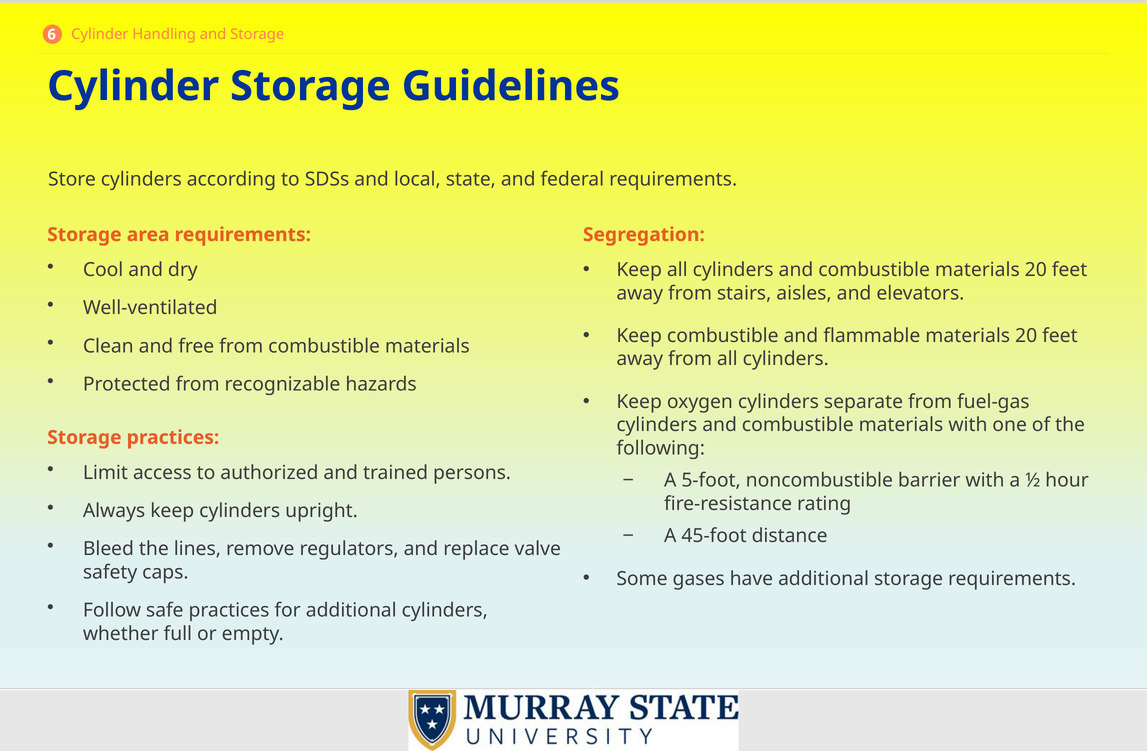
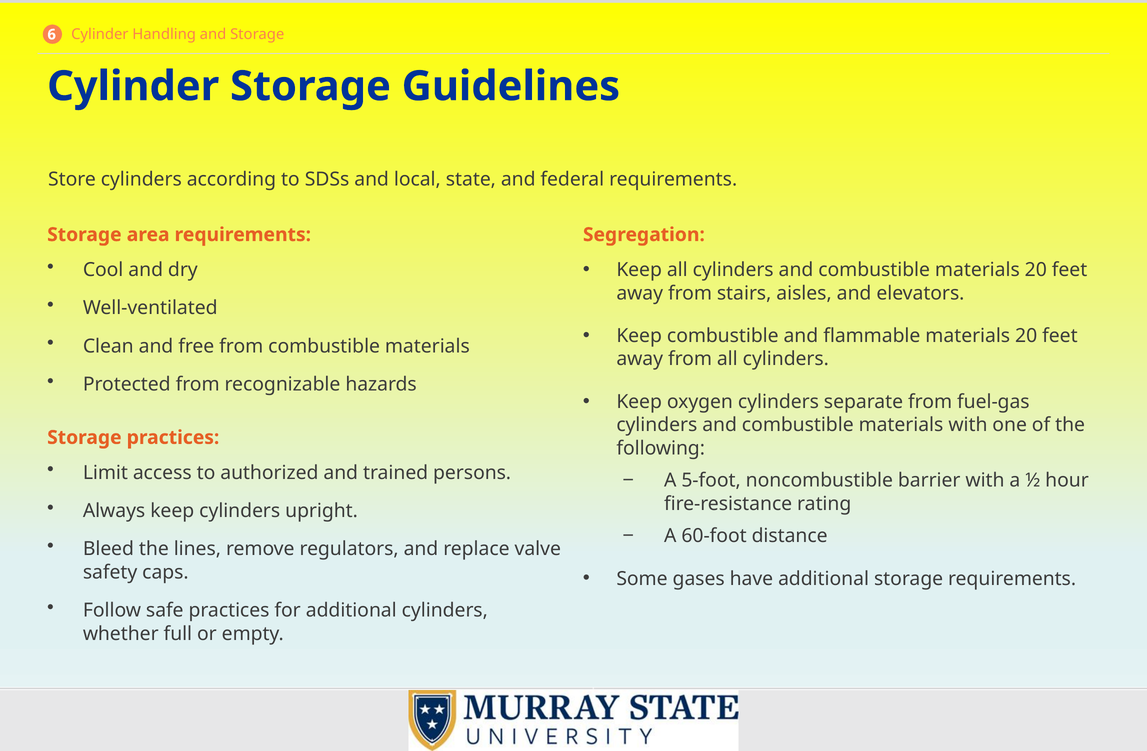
45-foot: 45-foot -> 60-foot (714, 536)
